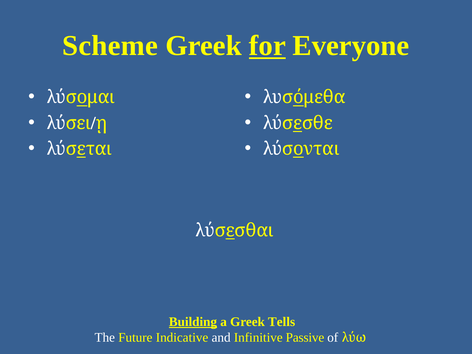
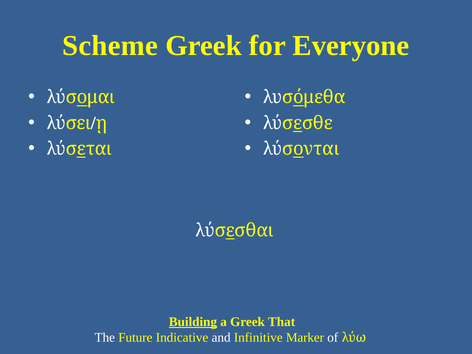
for underline: present -> none (267, 46)
Tells: Tells -> That (282, 322)
Passive: Passive -> Marker (305, 338)
